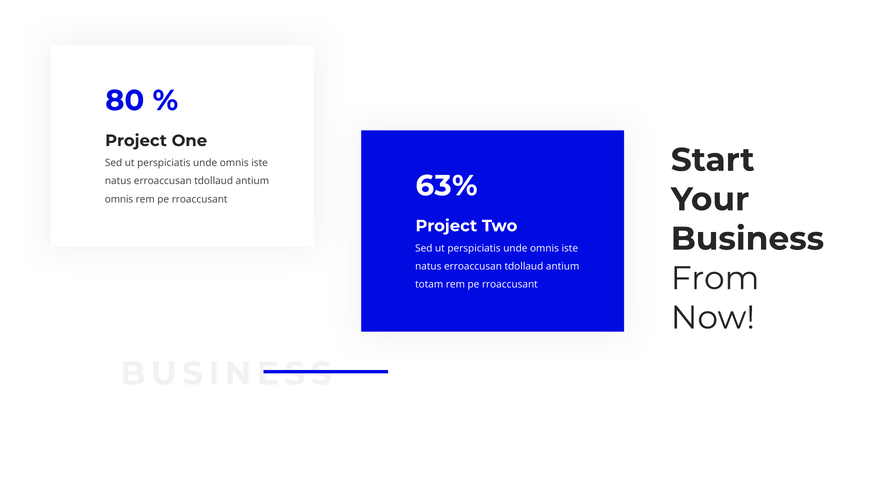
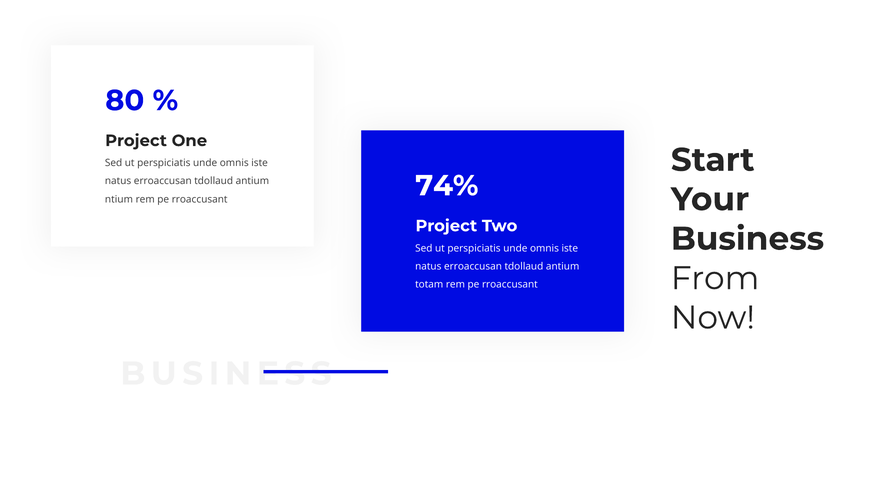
omnis: omnis -> ntium (119, 199)
63%: 63% -> 74% (447, 186)
